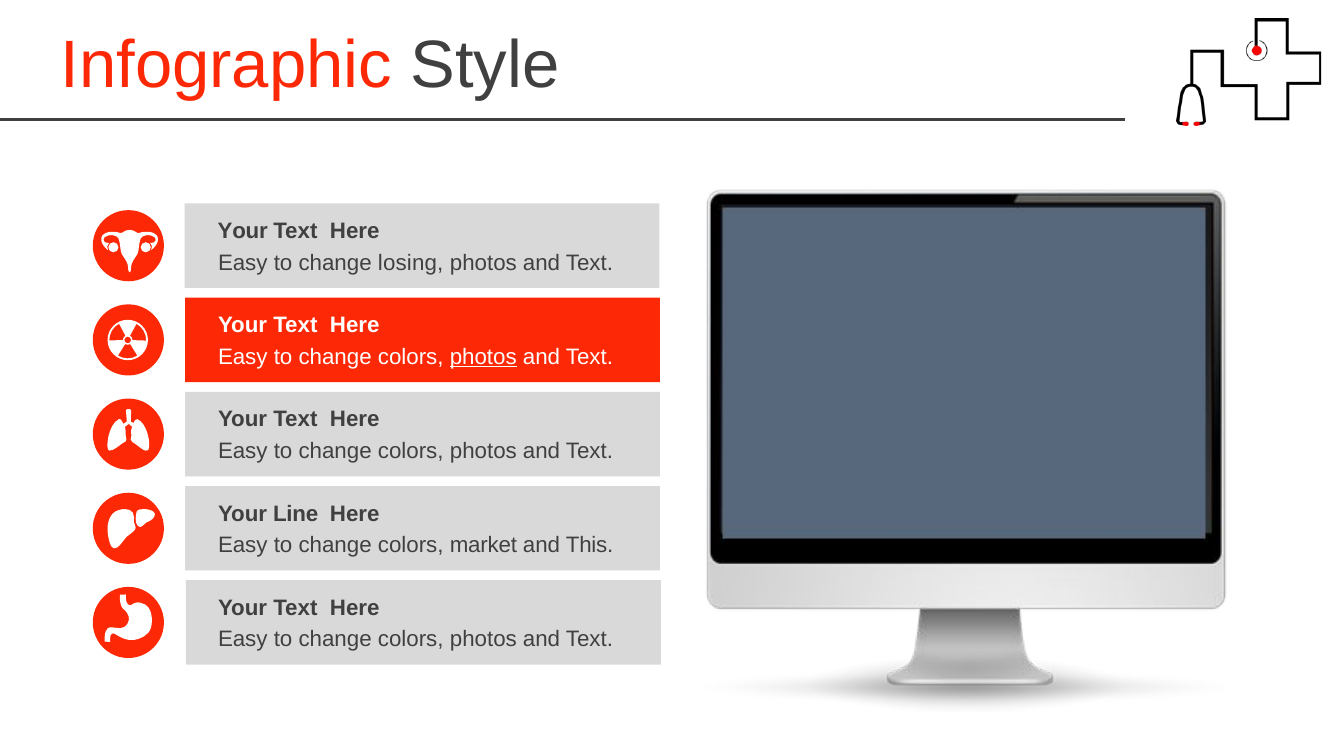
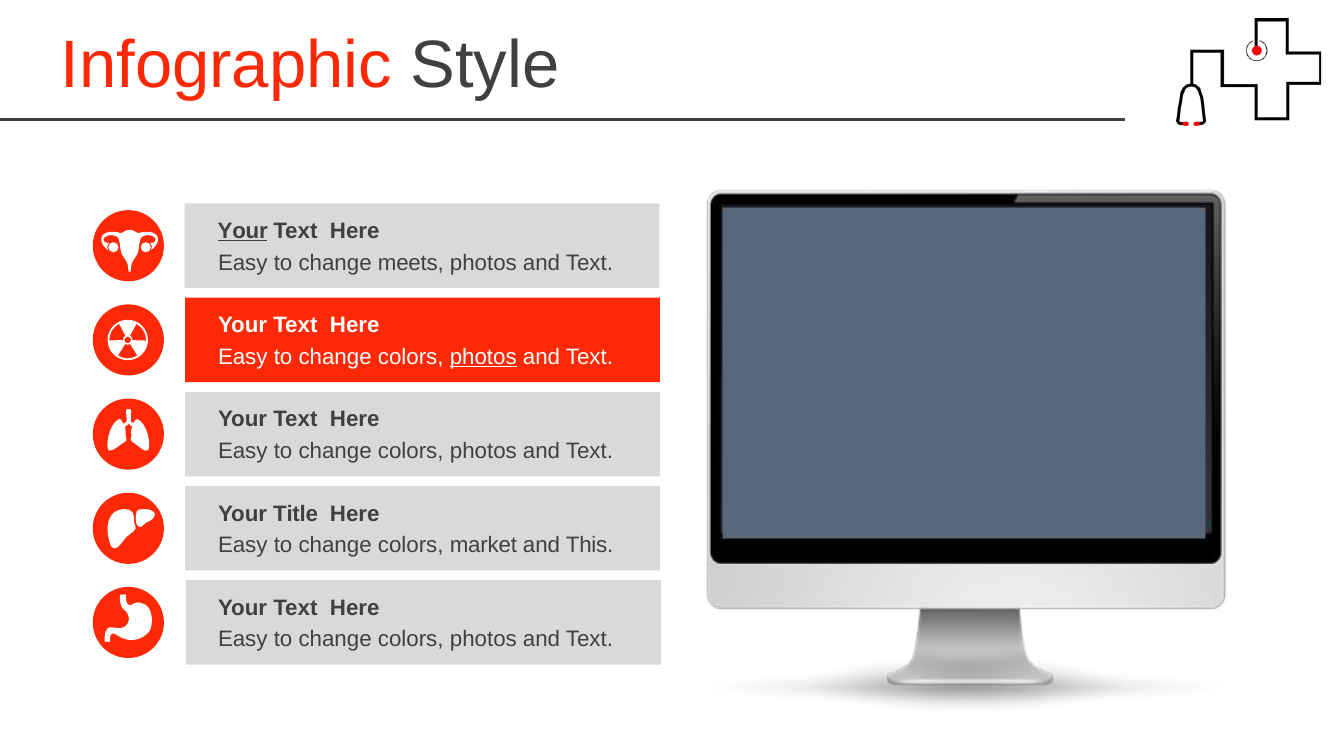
Your underline: none -> present (243, 231)
losing: losing -> meets (411, 263)
Line: Line -> Title (296, 514)
